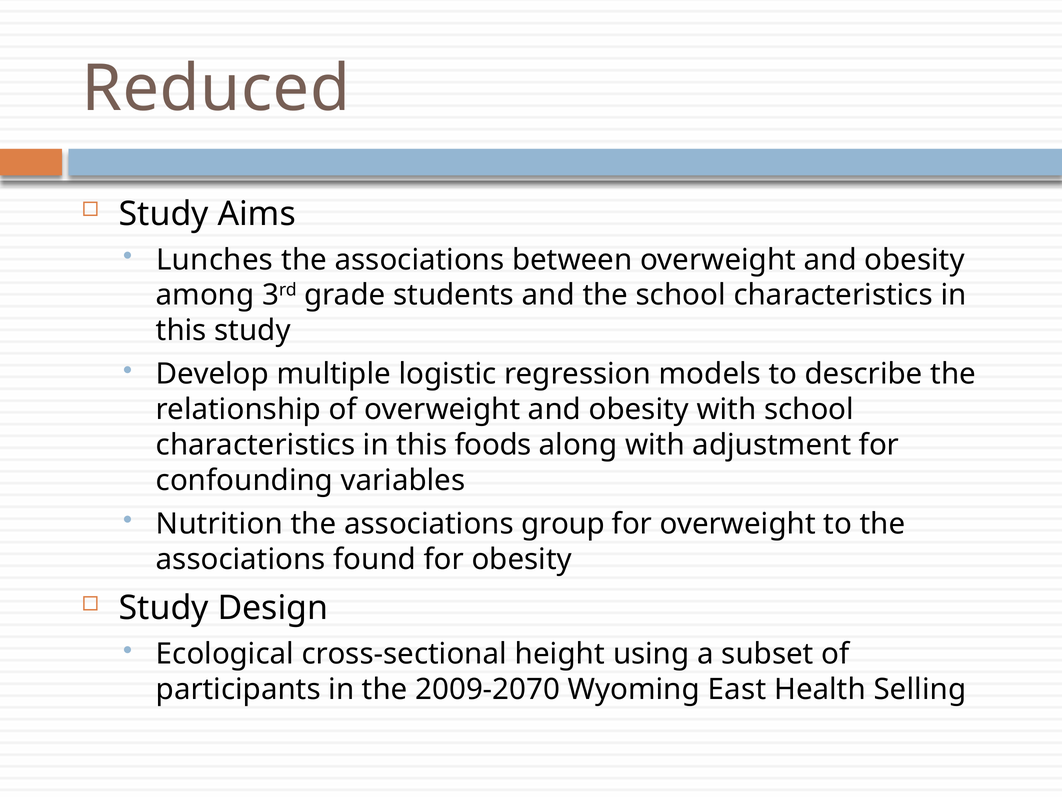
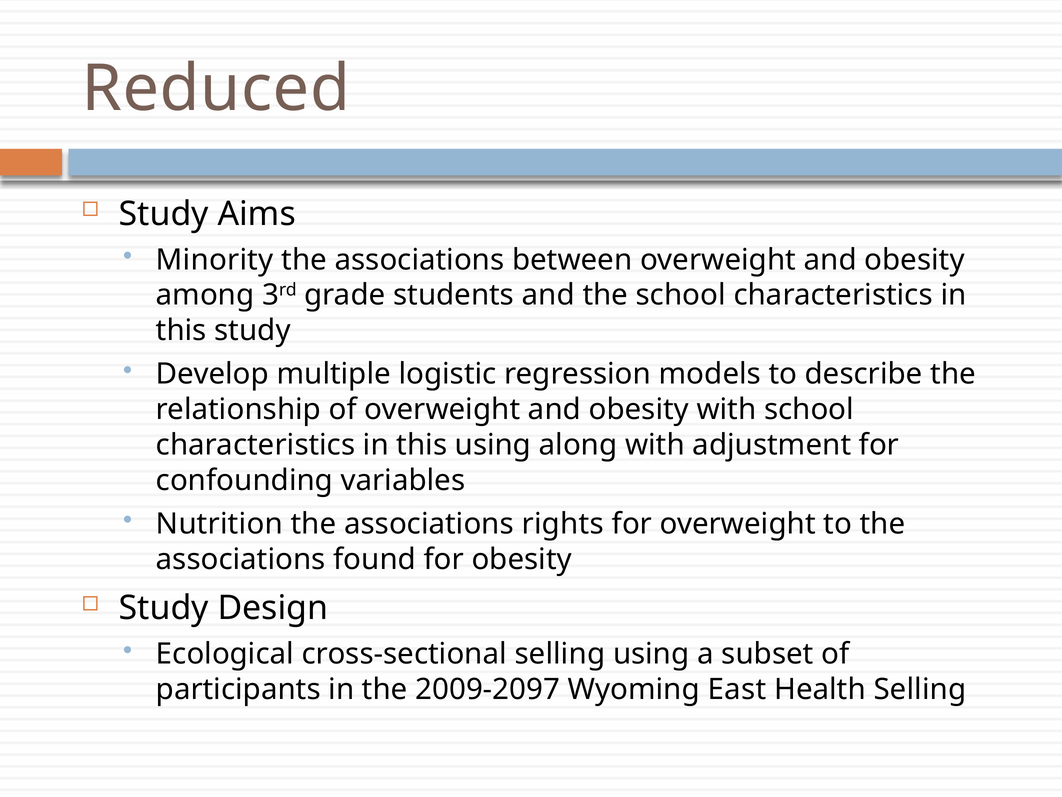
Lunches: Lunches -> Minority (215, 260)
this foods: foods -> using (493, 445)
group: group -> rights (563, 524)
cross-sectional height: height -> selling (560, 654)
2009-2070: 2009-2070 -> 2009-2097 (488, 689)
